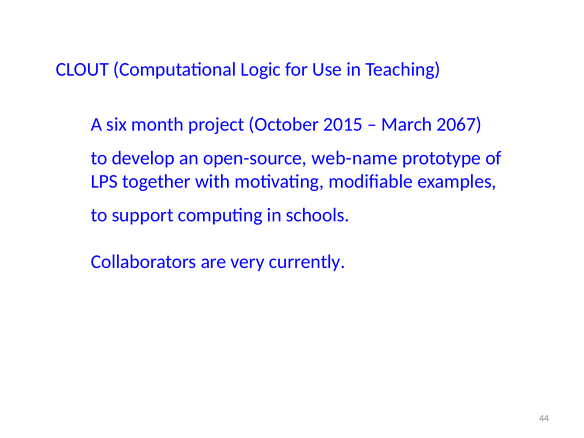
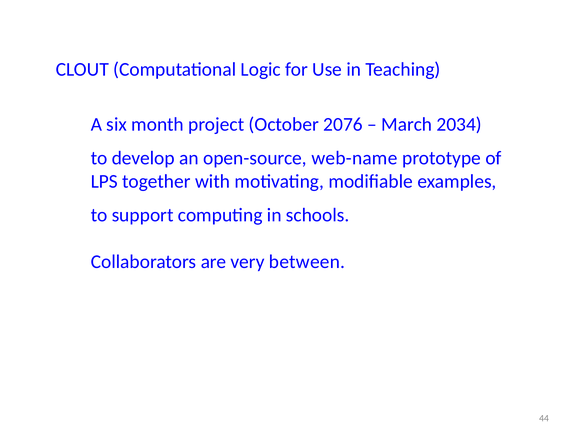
2015: 2015 -> 2076 (343, 125)
2067: 2067 -> 2034 (459, 125)
currently: currently -> between (307, 262)
